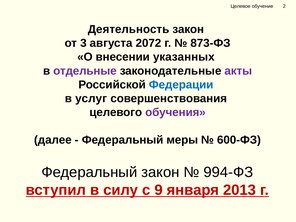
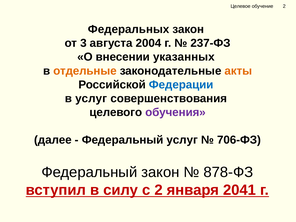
Деятельность: Деятельность -> Федеральных (129, 29)
2072: 2072 -> 2004 (148, 43)
873-ФЗ: 873-ФЗ -> 237-ФЗ (210, 43)
отдельные colour: purple -> orange (85, 71)
акты colour: purple -> orange (238, 71)
Федеральный меры: меры -> услуг (182, 140)
600-ФЗ: 600-ФЗ -> 706-ФЗ (239, 140)
994-ФЗ: 994-ФЗ -> 878-ФЗ (228, 172)
с 9: 9 -> 2 (159, 190)
2013: 2013 -> 2041 (239, 190)
